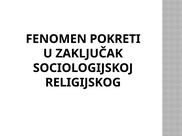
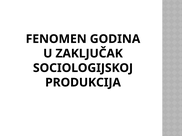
POKRETI: POKRETI -> GODINA (115, 39)
RELIGIJSKOG: RELIGIJSKOG -> PRODUKCIJA (83, 83)
